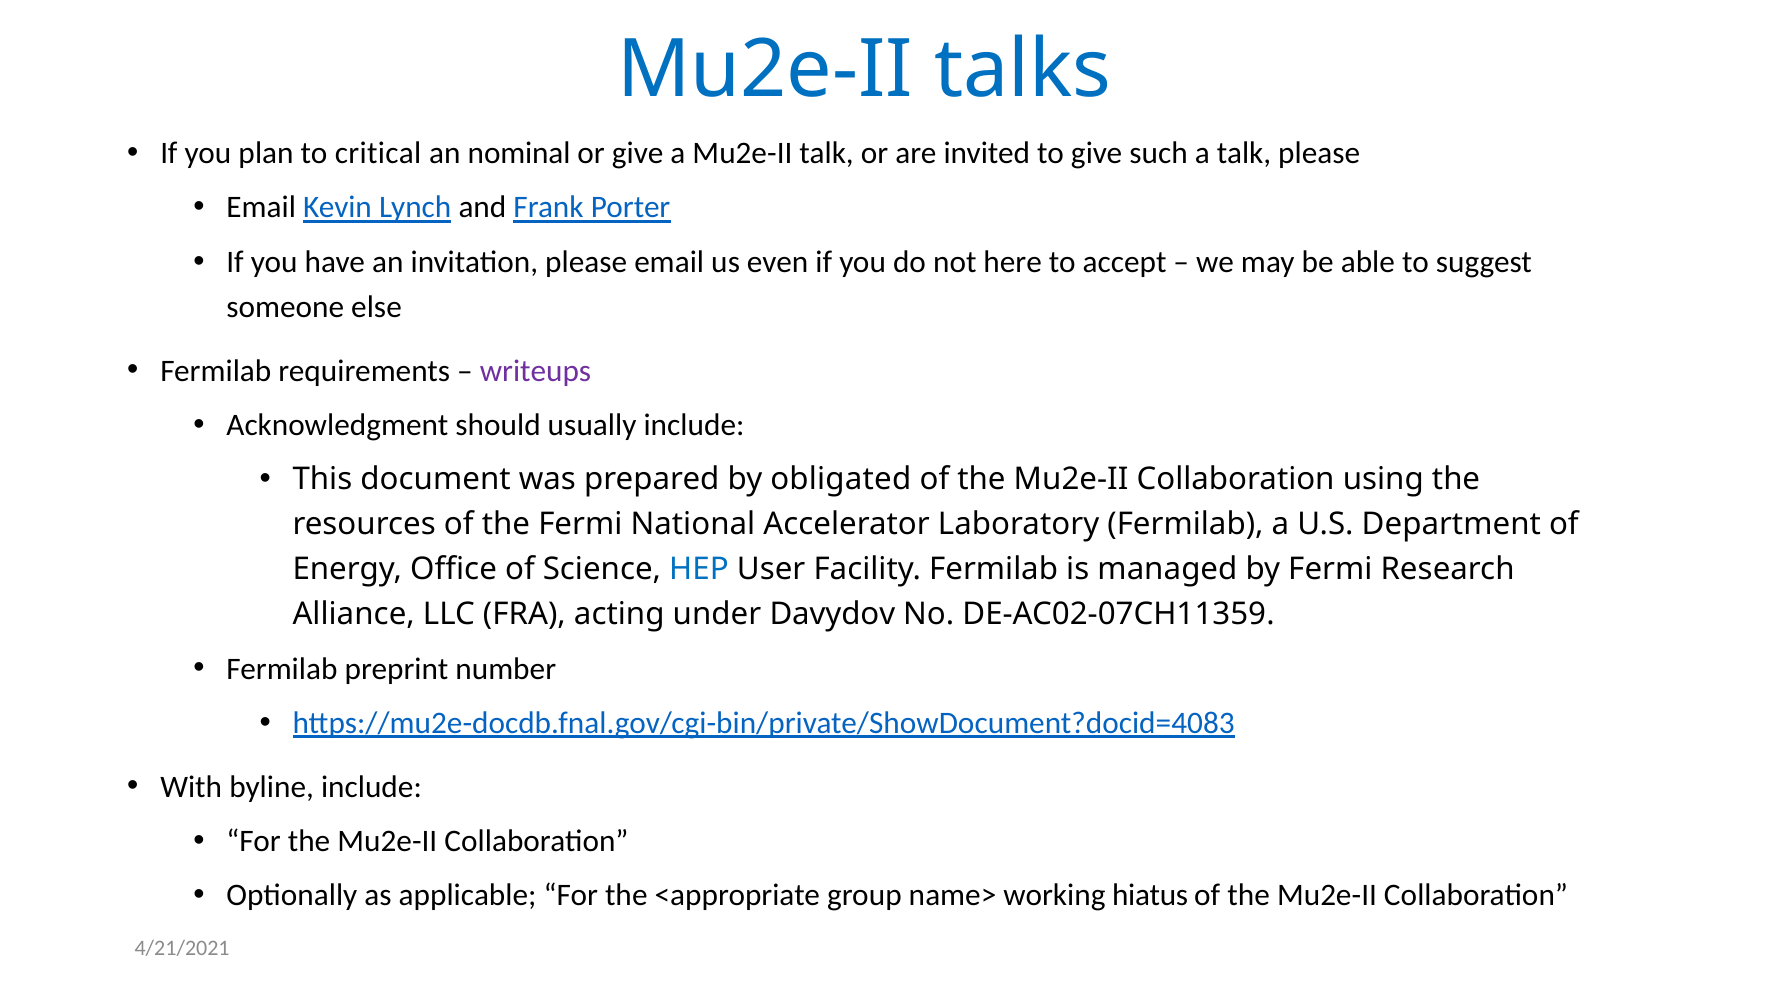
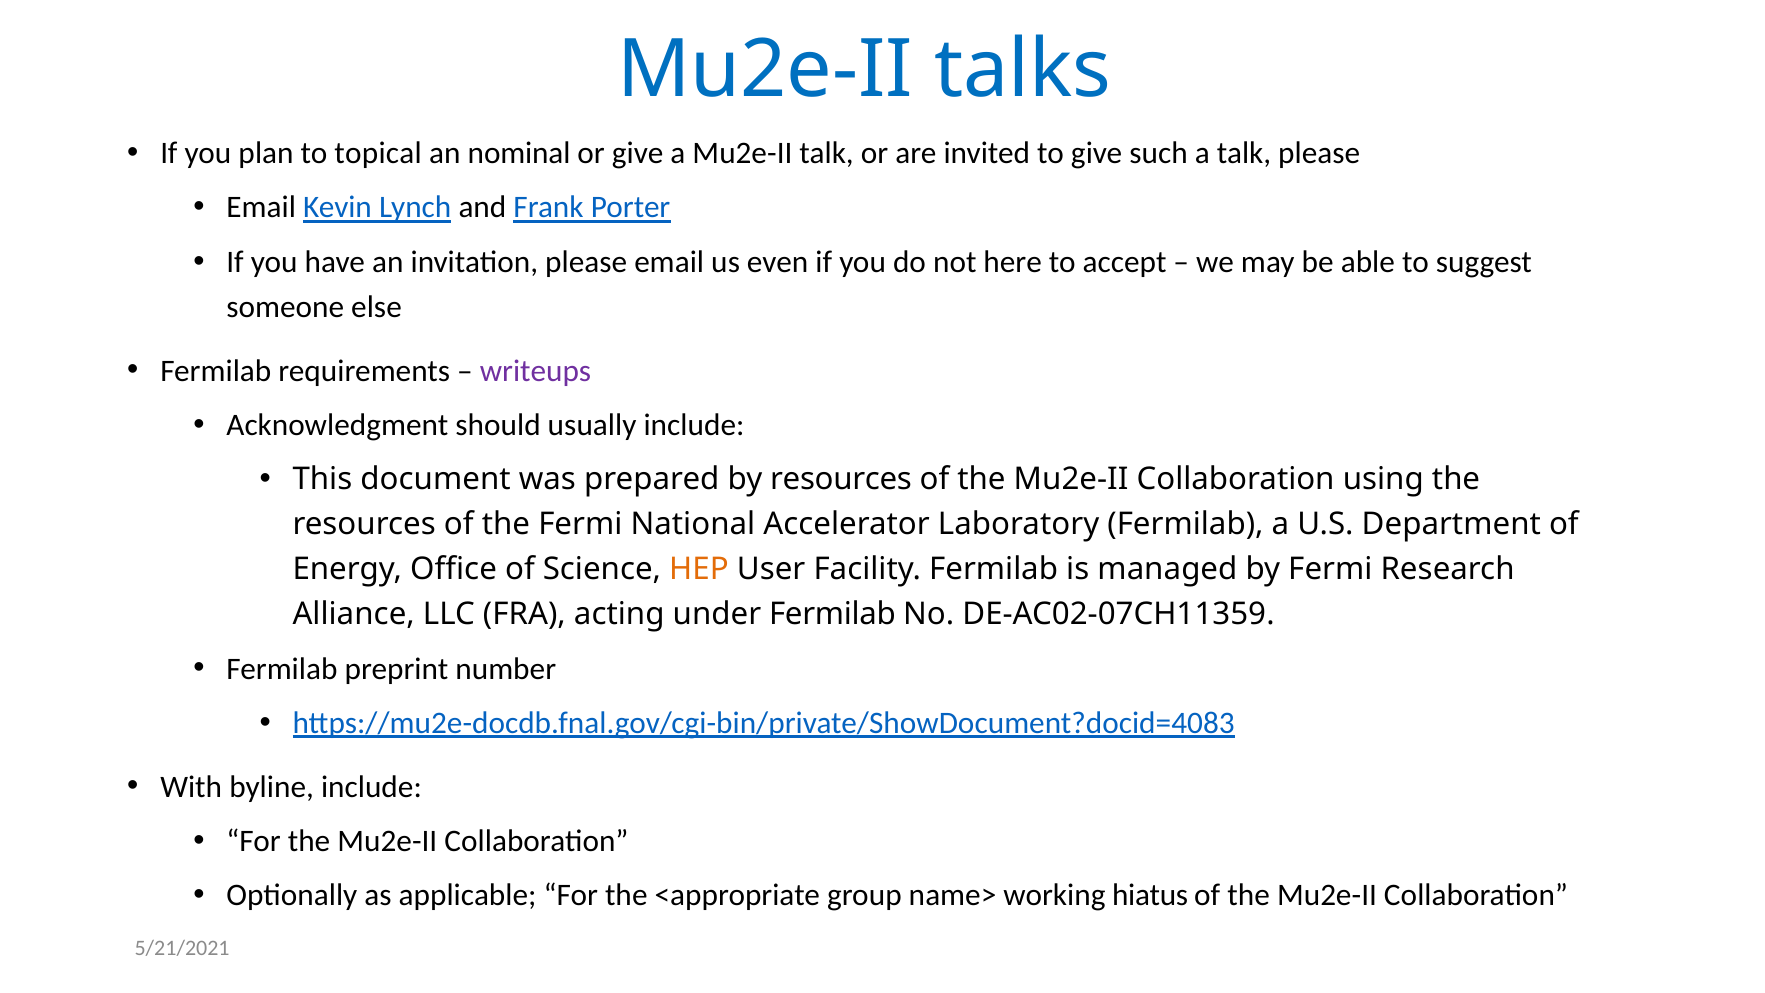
critical: critical -> topical (378, 153)
by obligated: obligated -> resources (841, 479)
HEP colour: blue -> orange (699, 569)
under Davydov: Davydov -> Fermilab (832, 614)
4/21/2021: 4/21/2021 -> 5/21/2021 (182, 948)
